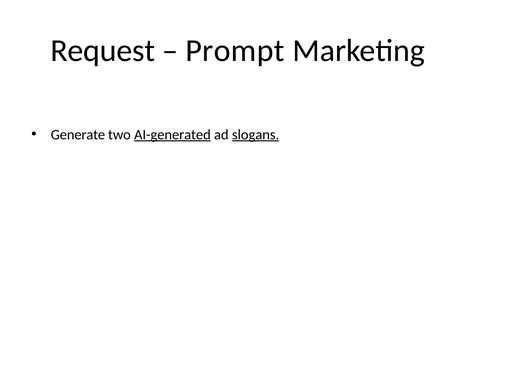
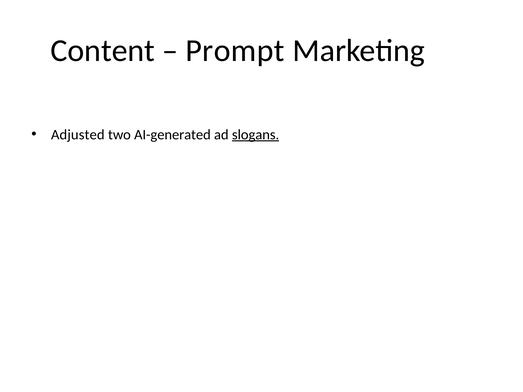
Request: Request -> Content (103, 51)
Generate: Generate -> Adjusted (78, 135)
AI-generated underline: present -> none (172, 135)
